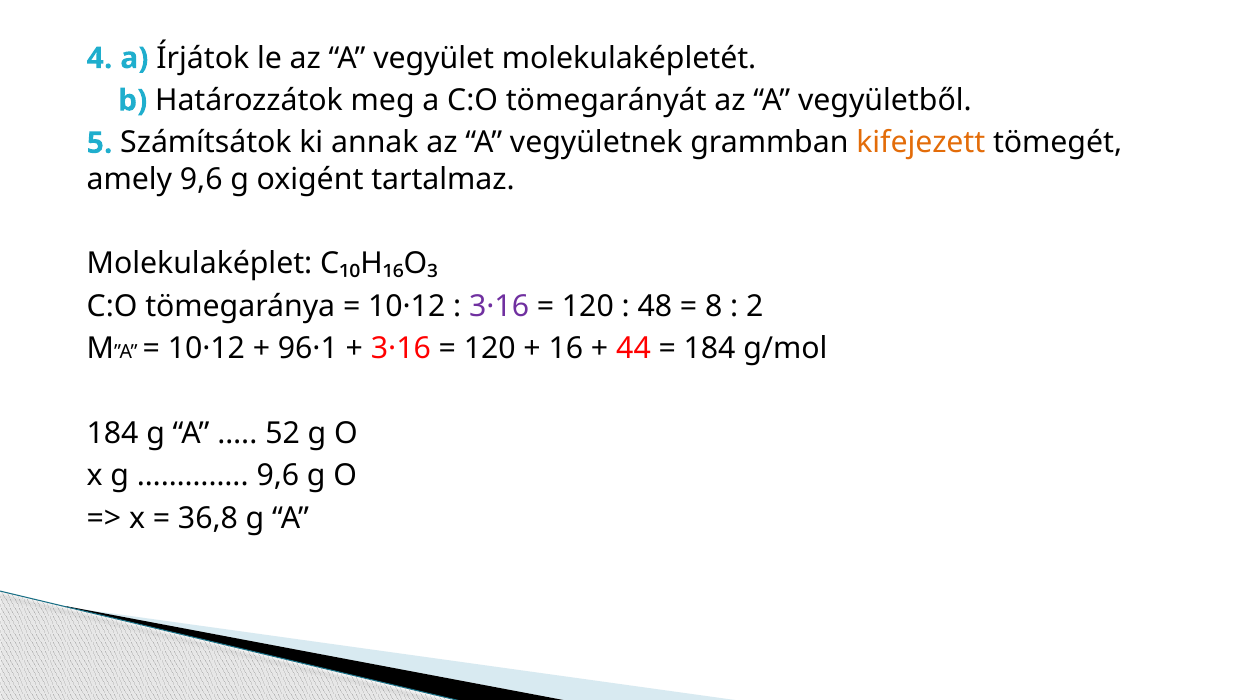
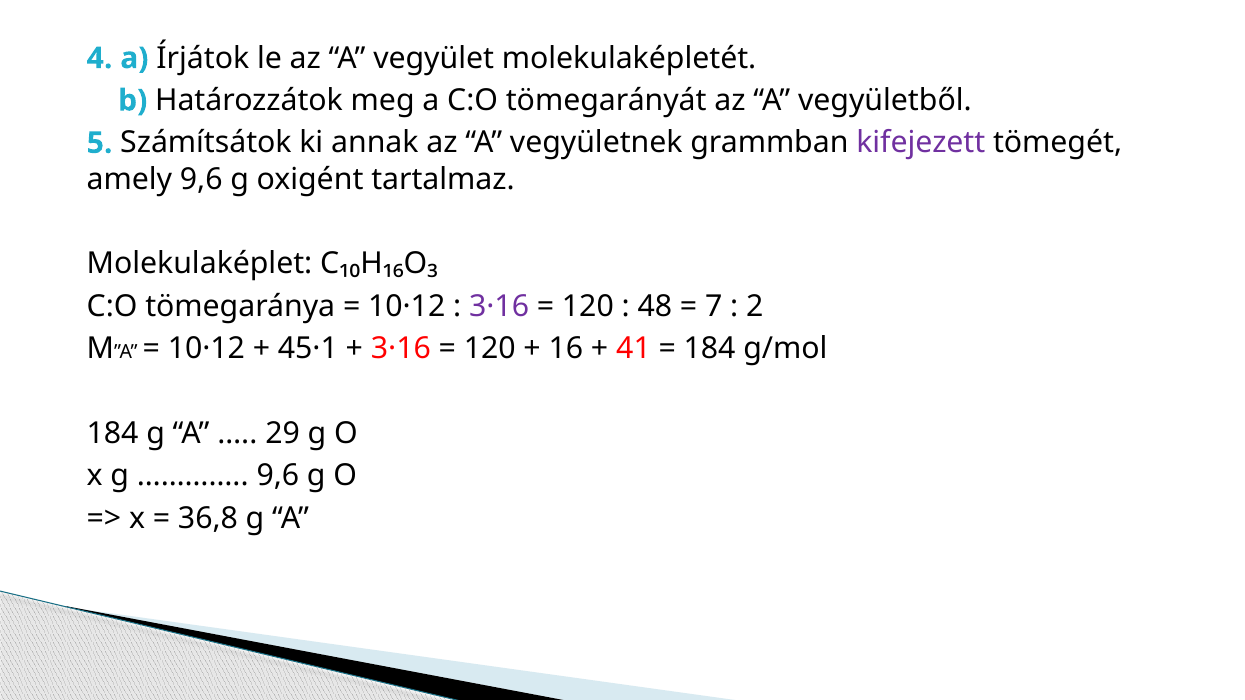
kifejezett colour: orange -> purple (921, 143)
8: 8 -> 7 (714, 306)
96·1: 96·1 -> 45·1 (308, 349)
44: 44 -> 41 (634, 349)
52: 52 -> 29 (283, 434)
